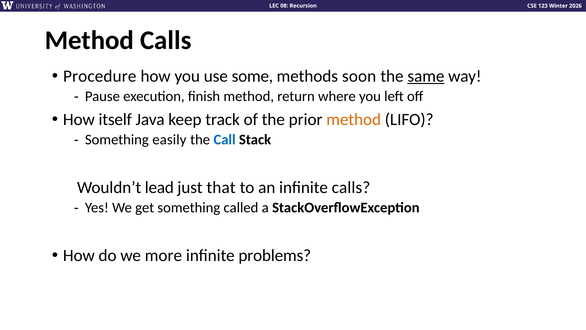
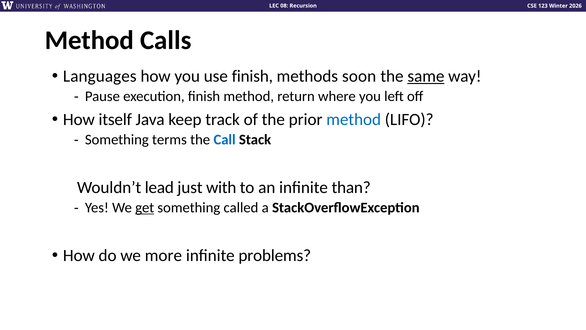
Procedure: Procedure -> Languages (100, 76)
use some: some -> finish (252, 76)
method colour: orange -> blue (354, 119)
easily: easily -> terms (169, 140)
that: that -> with (221, 187)
infinite calls: calls -> than (351, 187)
get underline: none -> present (145, 207)
